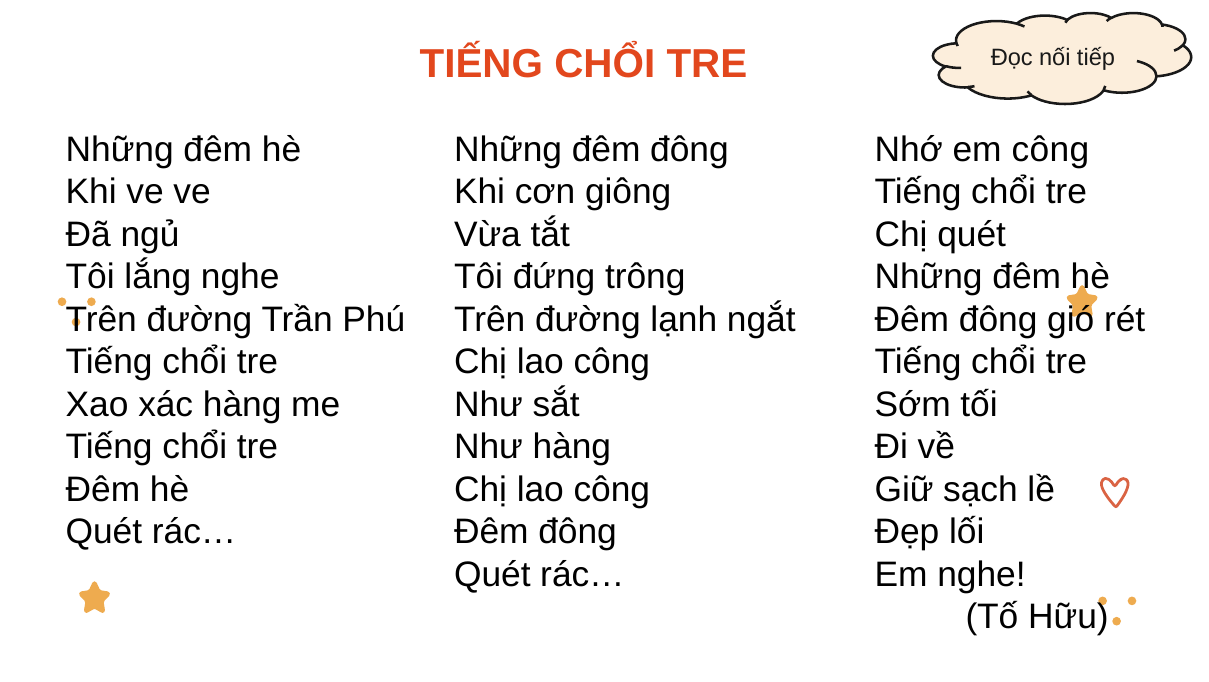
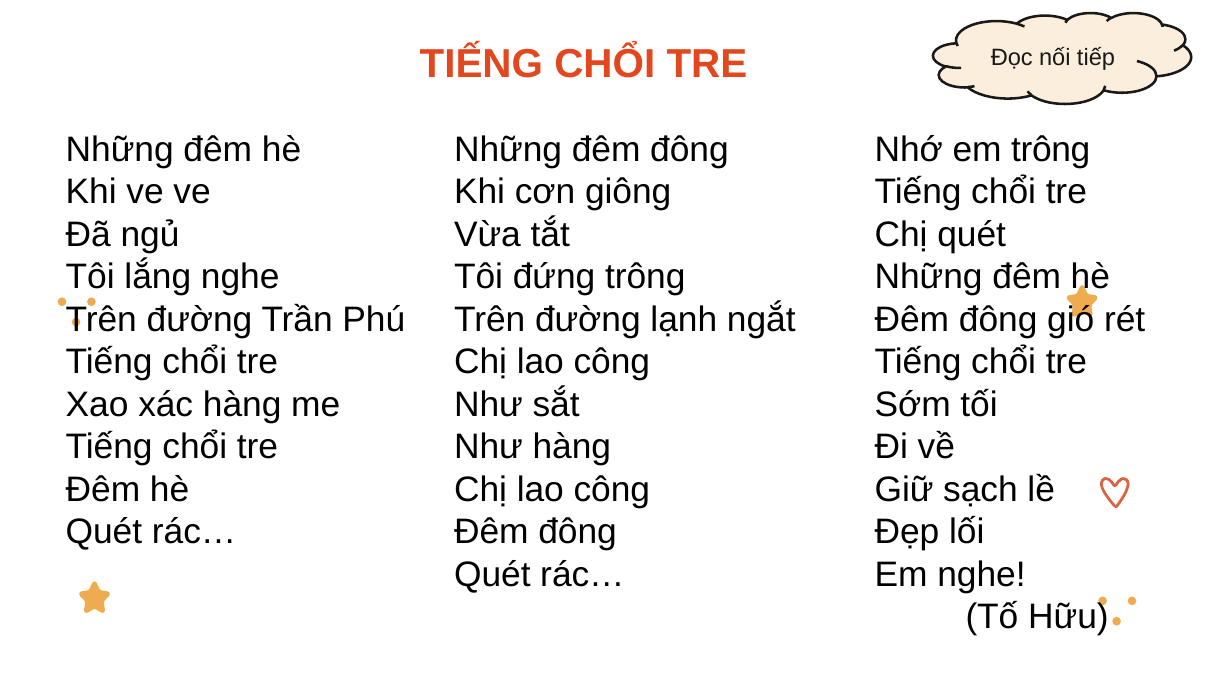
em công: công -> trông (1051, 150)
